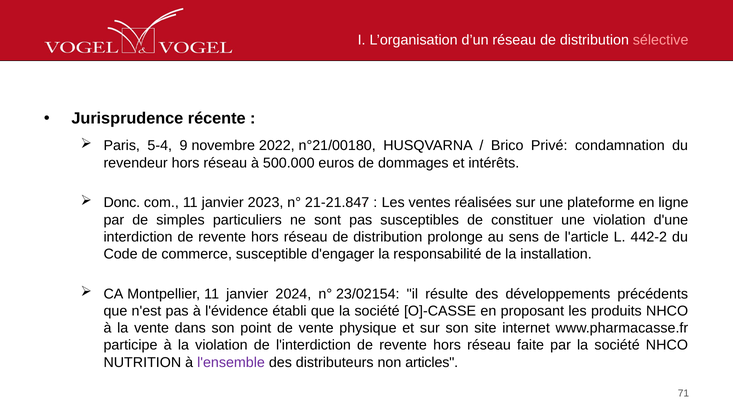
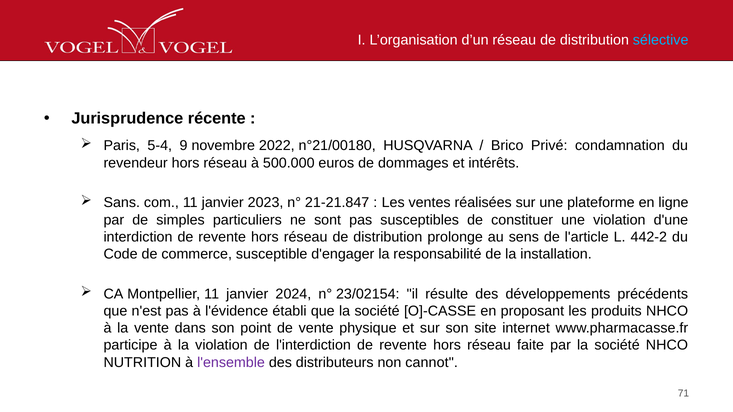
sélective colour: pink -> light blue (661, 40)
Donc: Donc -> Sans (122, 203)
articles: articles -> cannot (432, 363)
